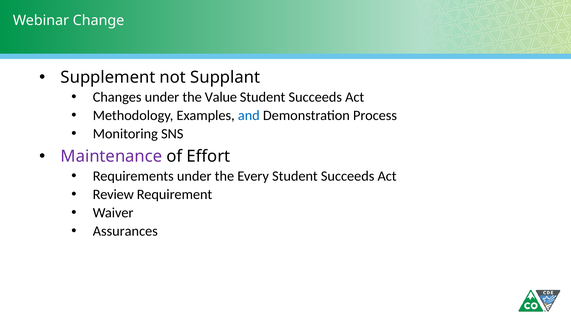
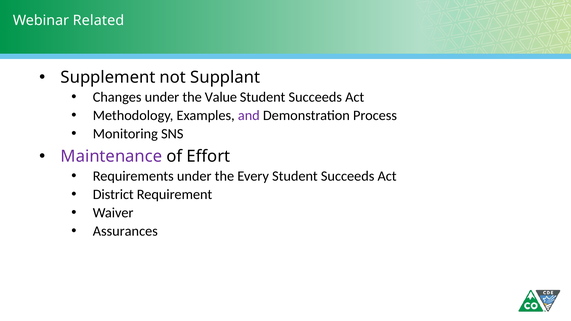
Change: Change -> Related (98, 20)
and colour: blue -> purple (249, 115)
Review: Review -> District (113, 195)
